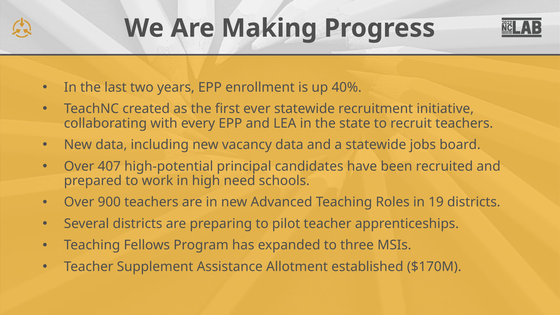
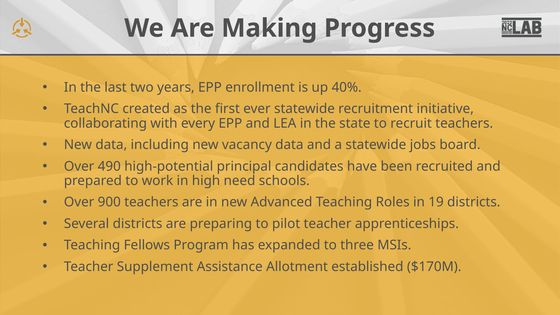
407: 407 -> 490 (109, 166)
